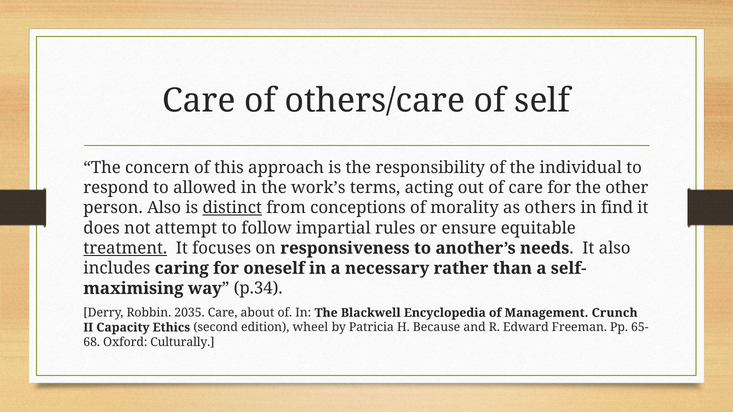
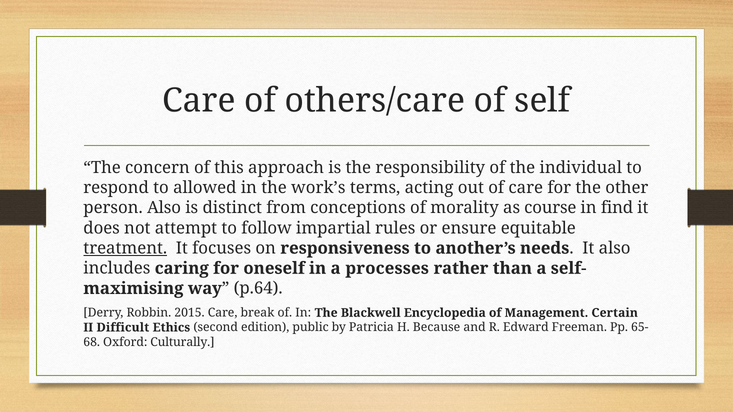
distinct underline: present -> none (232, 208)
others: others -> course (550, 208)
necessary: necessary -> processes (387, 268)
p.34: p.34 -> p.64 (258, 289)
2035: 2035 -> 2015 (190, 313)
about: about -> break (257, 313)
Crunch: Crunch -> Certain (615, 313)
Capacity: Capacity -> Difficult (123, 328)
wheel: wheel -> public (311, 328)
